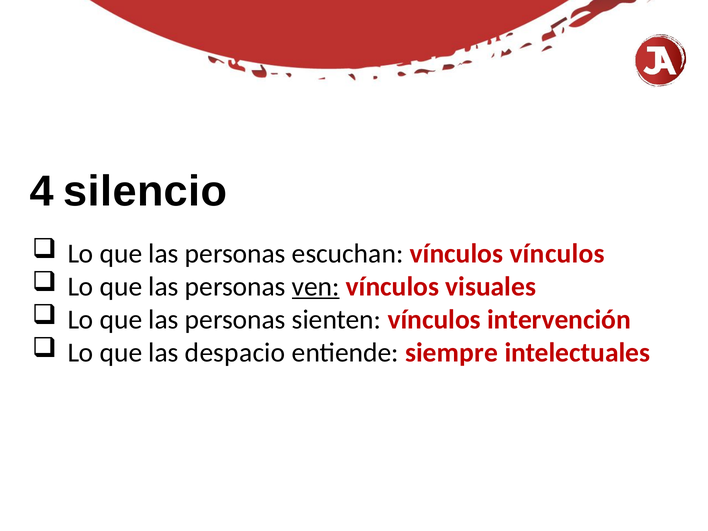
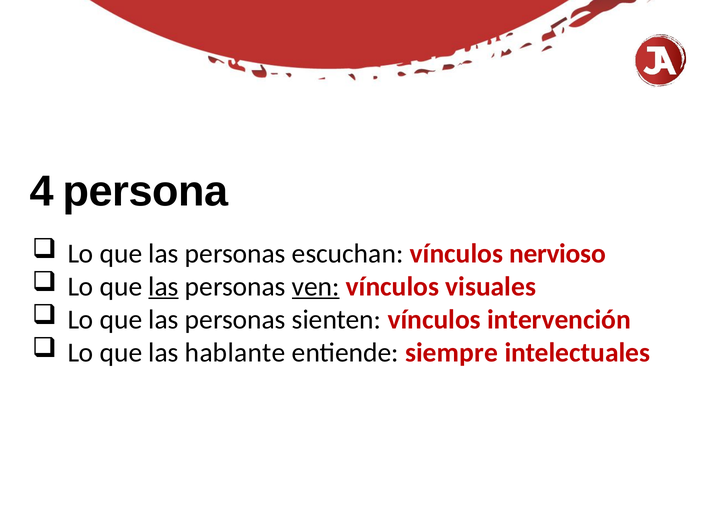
silencio: silencio -> persona (146, 191)
vínculos vínculos: vínculos -> nervioso (558, 254)
las underline: none -> present (164, 286)
despacio: despacio -> hablante (235, 352)
